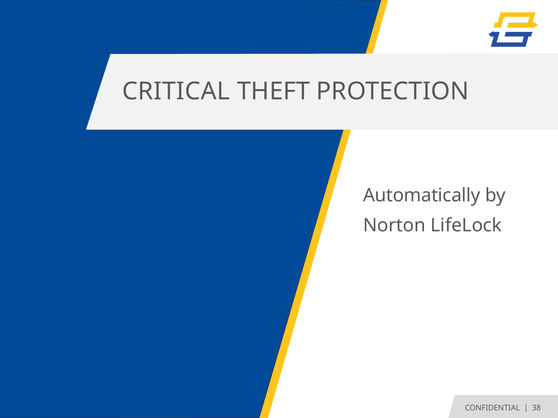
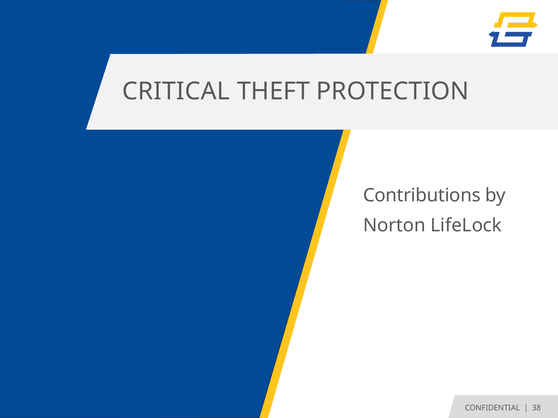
Automatically: Automatically -> Contributions (422, 196)
